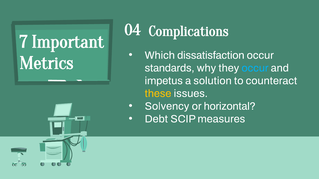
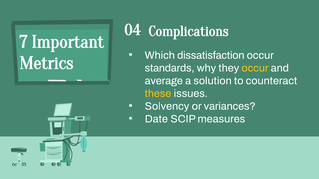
occur colour: light blue -> yellow (255, 68)
impetus: impetus -> average (164, 81)
horizontal: horizontal -> variances (230, 106)
Debt: Debt -> Date (156, 119)
